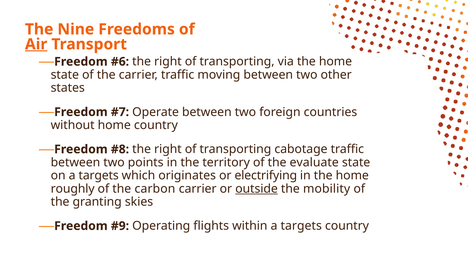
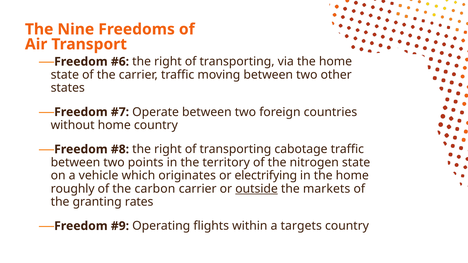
Air underline: present -> none (36, 44)
evaluate: evaluate -> nitrogen (314, 163)
on a targets: targets -> vehicle (99, 176)
mobility: mobility -> markets (327, 189)
skies: skies -> rates (139, 202)
